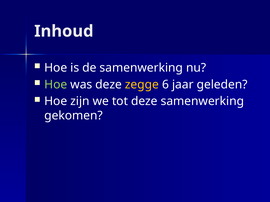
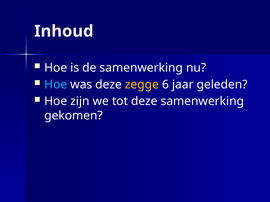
Hoe colour: light green -> light blue (56, 85)
